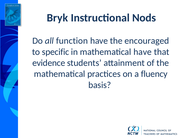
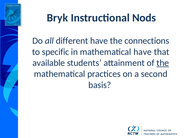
function: function -> different (72, 41)
encouraged: encouraged -> connections (147, 41)
evidence: evidence -> available (49, 63)
the underline: none -> present (163, 63)
fluency: fluency -> second (154, 74)
